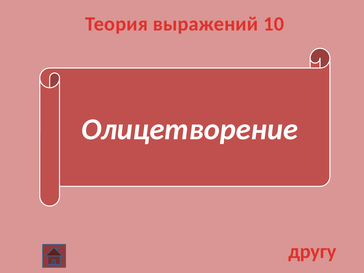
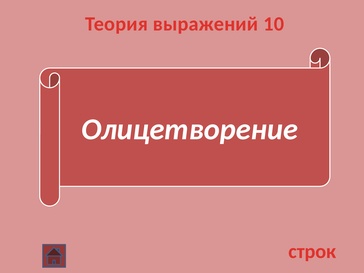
другу: другу -> строк (312, 251)
